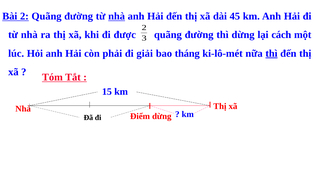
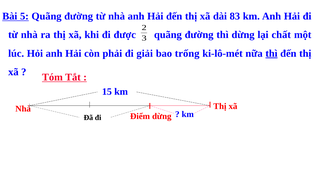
Bài 2: 2 -> 5 (24, 16)
nhà underline: present -> none (117, 16)
45: 45 -> 83 (235, 16)
cách: cách -> chất (281, 35)
tháng: tháng -> trống (187, 54)
